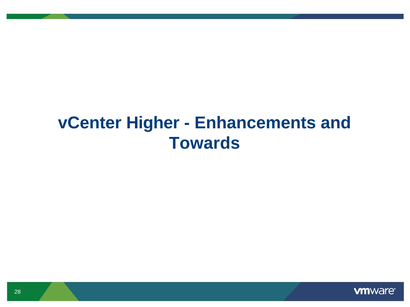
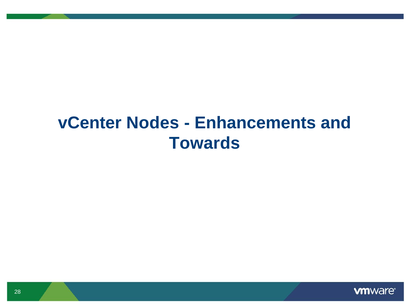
Higher: Higher -> Nodes (153, 123)
